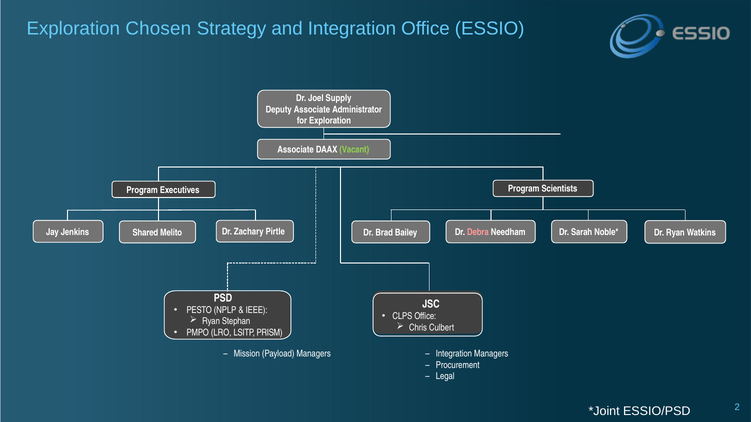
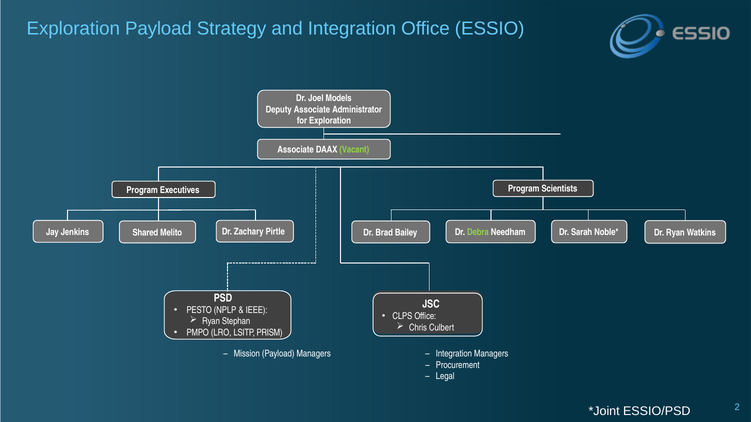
Exploration Chosen: Chosen -> Payload (158, 28)
Supply: Supply -> Models (339, 98)
Debra colour: pink -> light green (478, 232)
